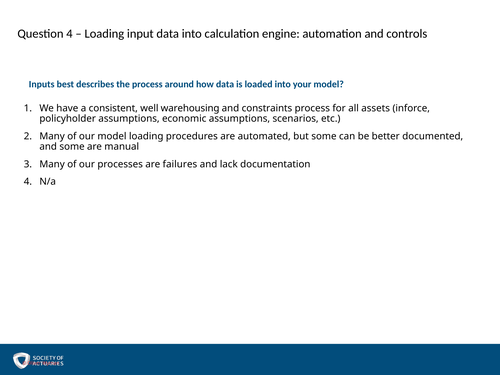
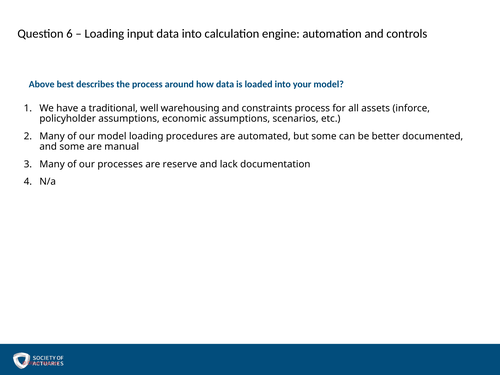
Question 4: 4 -> 6 (69, 34)
Inputs: Inputs -> Above (42, 84)
consistent: consistent -> traditional (113, 108)
failures: failures -> reserve (180, 164)
